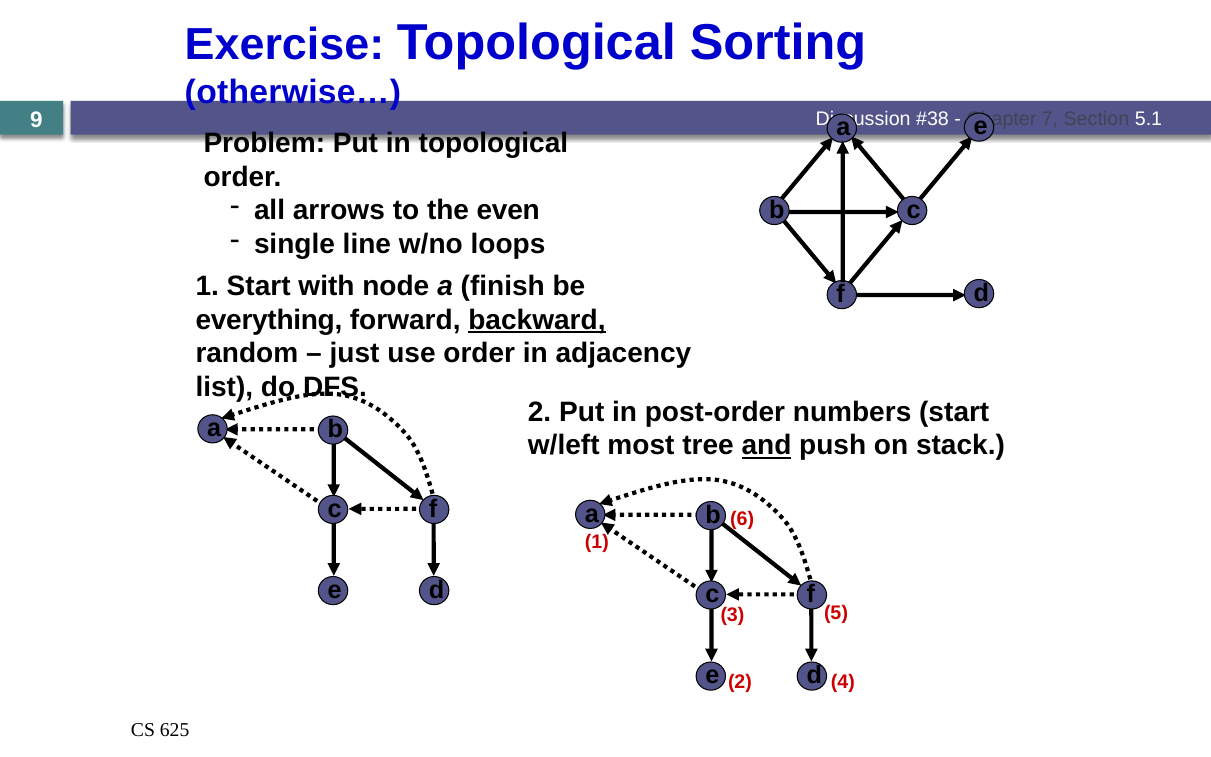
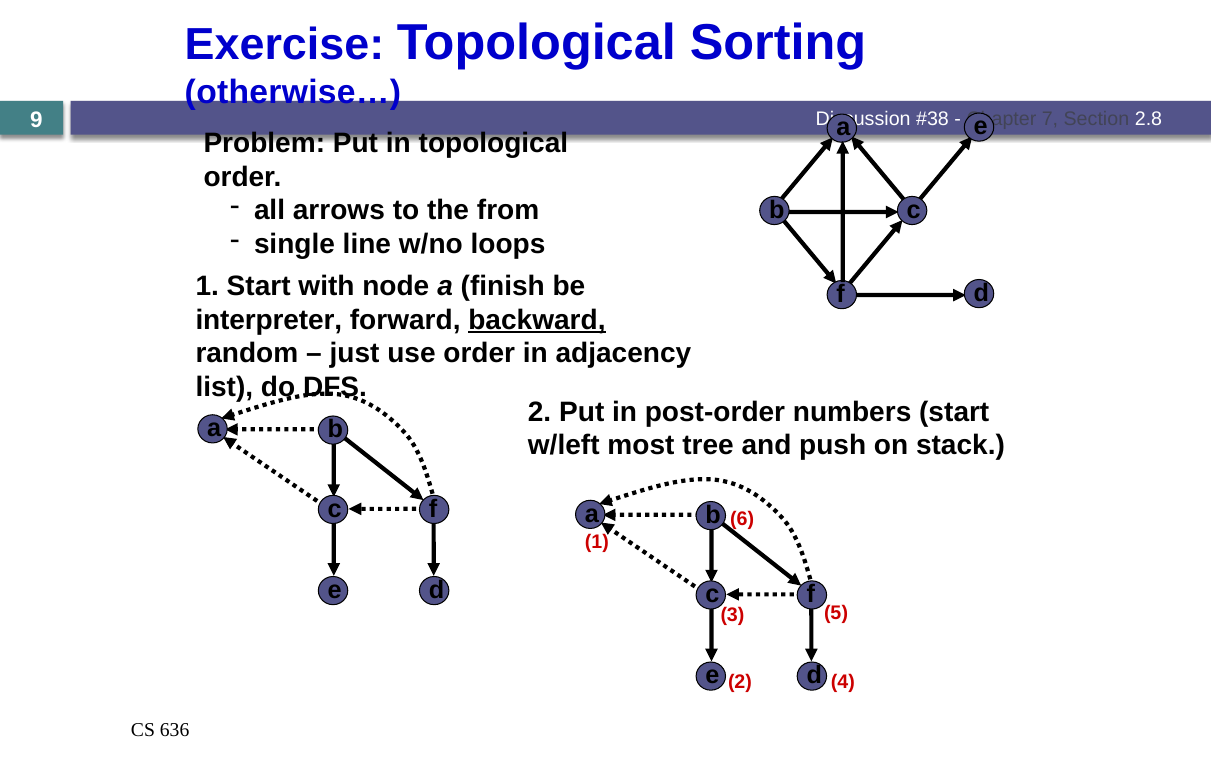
5.1: 5.1 -> 2.8 (1149, 119)
even: even -> from (508, 211)
everything: everything -> interpreter (269, 320)
and underline: present -> none (767, 446)
625: 625 -> 636 (175, 730)
